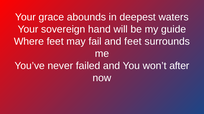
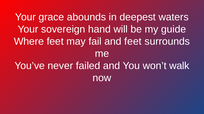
after: after -> walk (179, 66)
